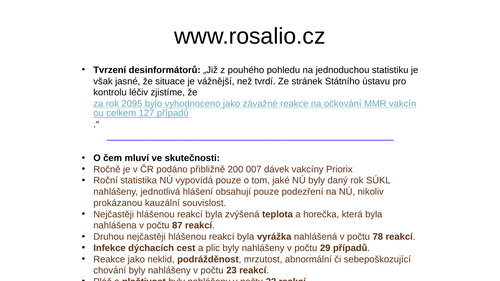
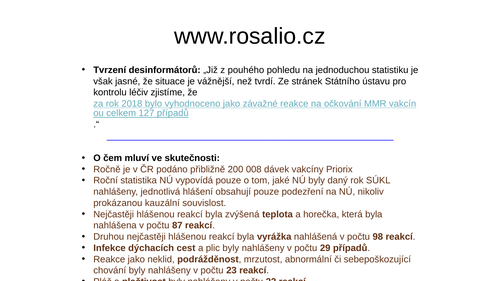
2095: 2095 -> 2018 (132, 104)
007: 007 -> 008 (254, 169)
78: 78 -> 98 (378, 237)
